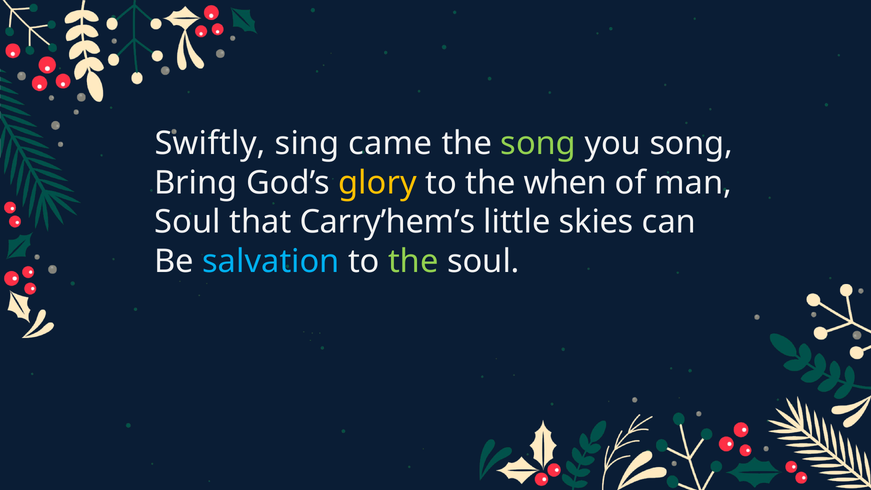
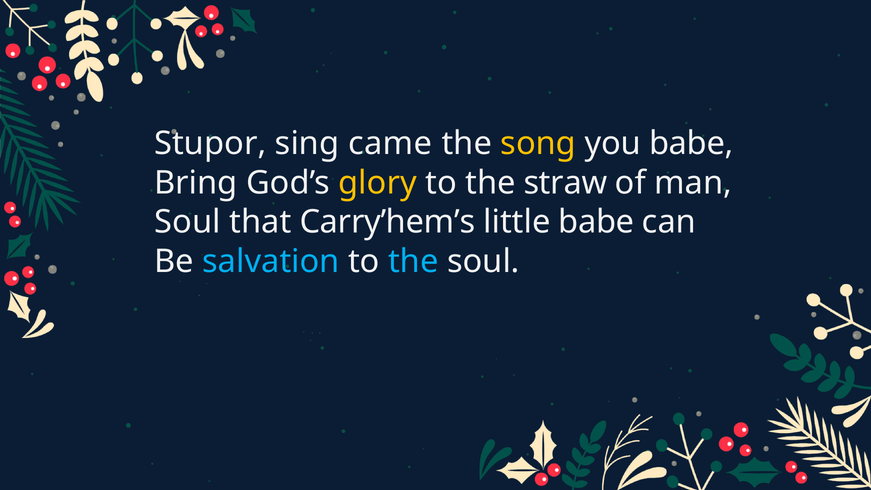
Swiftly: Swiftly -> Stupor (210, 144)
song colour: light green -> yellow (538, 144)
you song: song -> babe (691, 144)
when: when -> straw (565, 183)
little skies: skies -> babe (596, 222)
the colour: light green -> light blue (413, 261)
